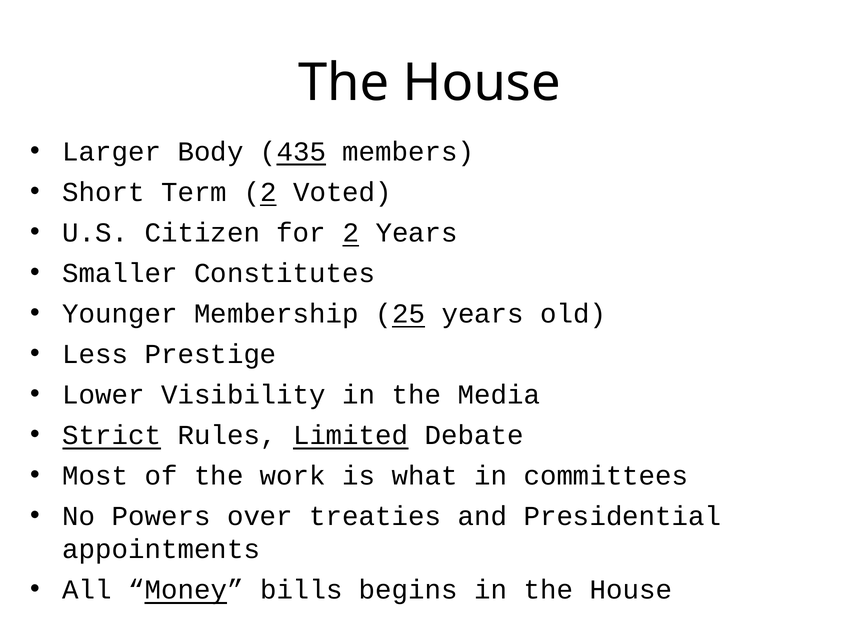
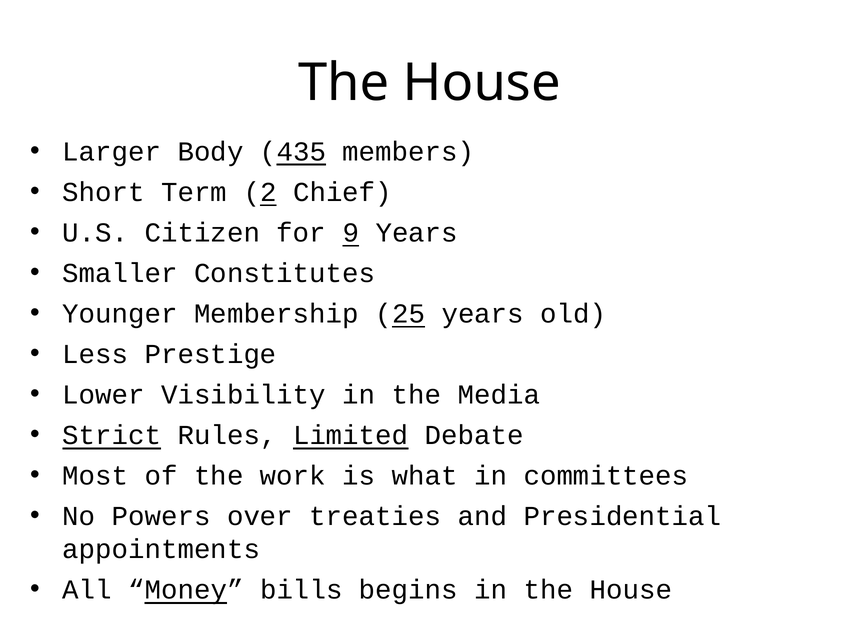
Voted: Voted -> Chief (342, 192)
for 2: 2 -> 9 (351, 233)
